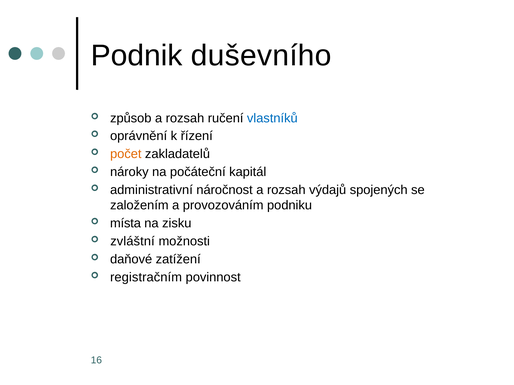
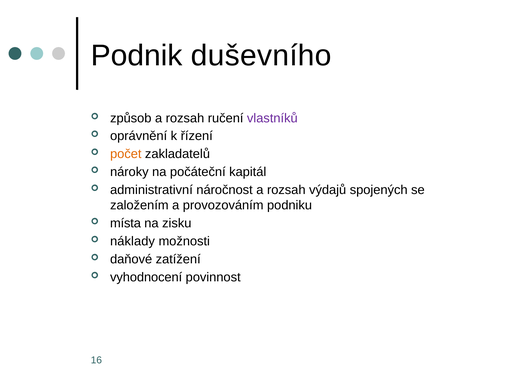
vlastníků colour: blue -> purple (272, 118)
zvláštní: zvláštní -> náklady (133, 242)
registračním: registračním -> vyhodnocení (146, 278)
